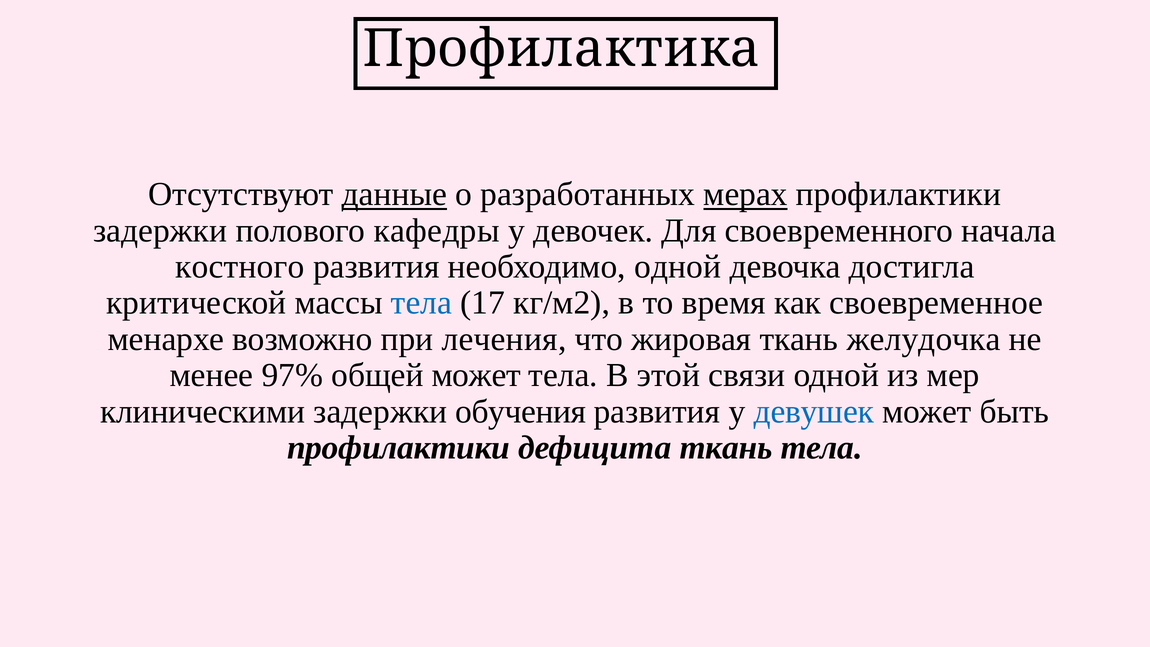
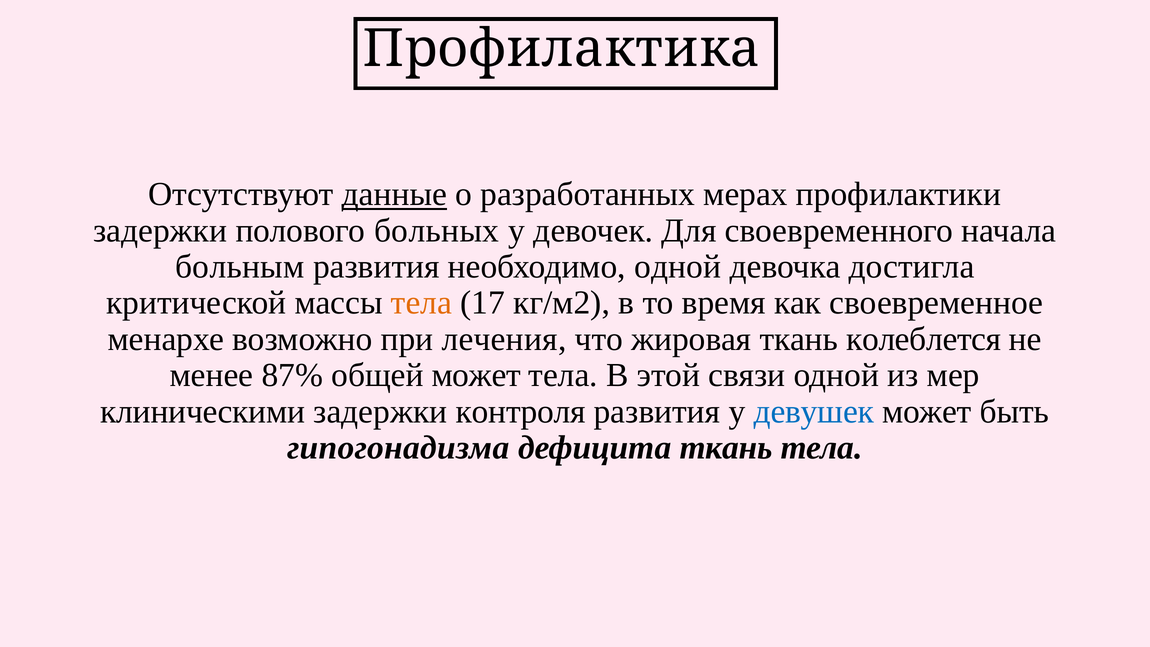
мерах underline: present -> none (746, 194)
кафедры: кафедры -> больных (437, 231)
костного: костного -> больным (240, 267)
тела colour: blue -> orange (421, 303)
желудочка: желудочка -> колеблется (924, 339)
97%: 97% -> 87% (292, 375)
обучения: обучения -> контроля (521, 411)
профилактики: профилактики -> гипогонадизма (398, 448)
